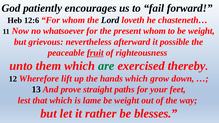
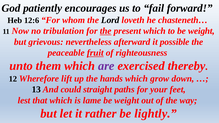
whatsoever: whatsoever -> tribulation (64, 31)
the underline: none -> present (106, 31)
present whom: whom -> which (155, 31)
are colour: green -> purple (106, 66)
prove: prove -> could (71, 90)
blesses: blesses -> lightly (156, 114)
